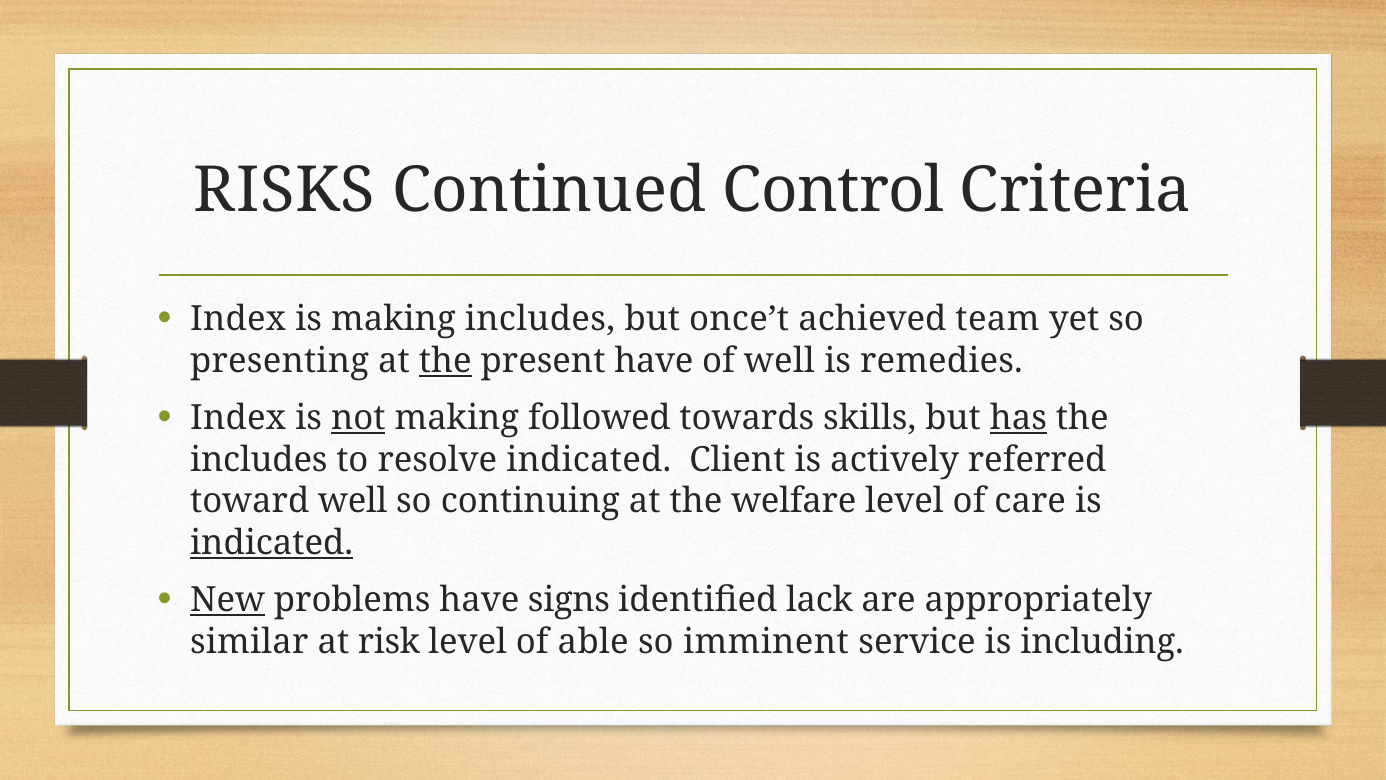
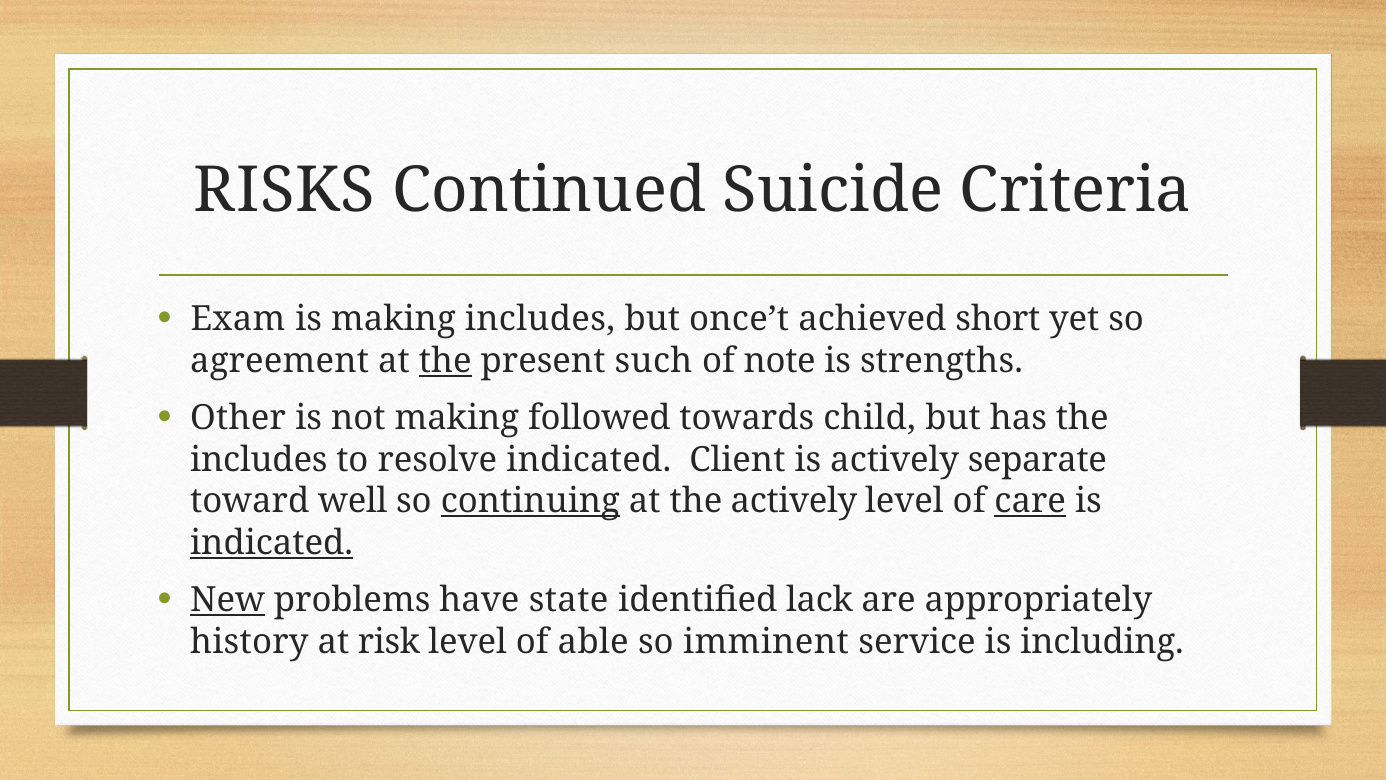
Control: Control -> Suicide (833, 190)
Index: Index -> Exam (238, 319)
team: team -> short (998, 319)
presenting: presenting -> agreement (280, 361)
present have: have -> such (654, 361)
of well: well -> note (780, 361)
remedies: remedies -> strengths (941, 361)
Index: Index -> Other (238, 418)
not underline: present -> none (358, 418)
skills: skills -> child (870, 418)
has underline: present -> none (1018, 418)
referred: referred -> separate (1037, 459)
continuing underline: none -> present (530, 501)
the welfare: welfare -> actively (794, 501)
care underline: none -> present (1030, 501)
signs: signs -> state (569, 600)
similar: similar -> history (249, 641)
